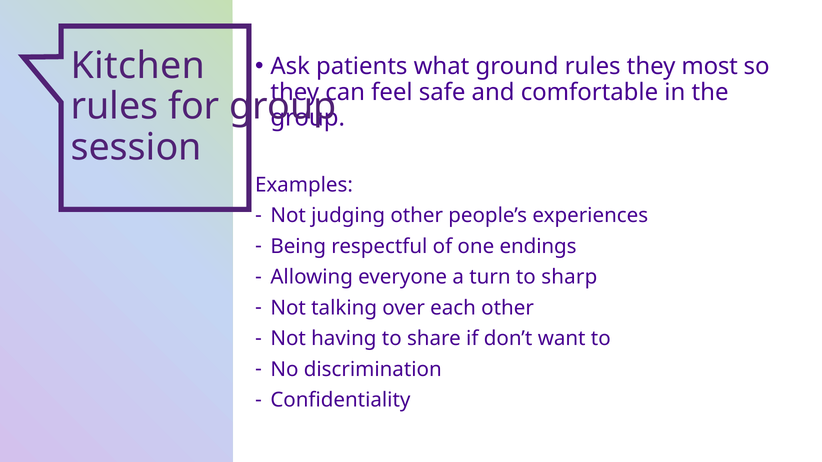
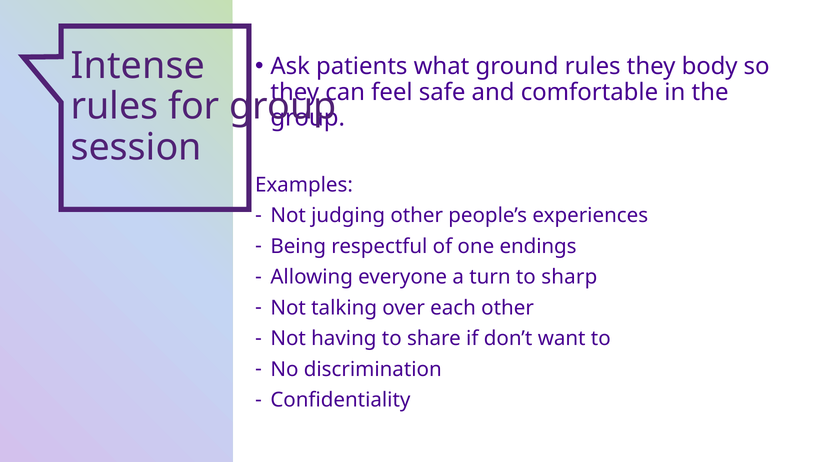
most: most -> body (710, 66)
Kitchen: Kitchen -> Intense (138, 66)
